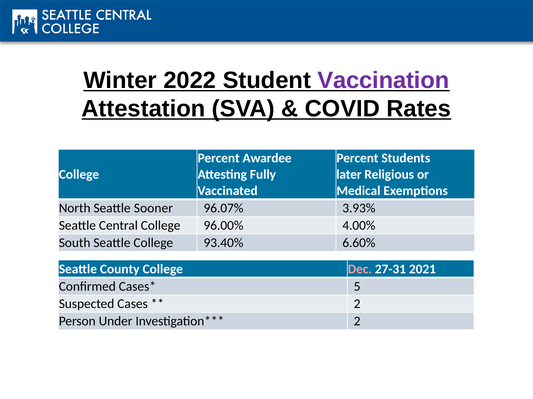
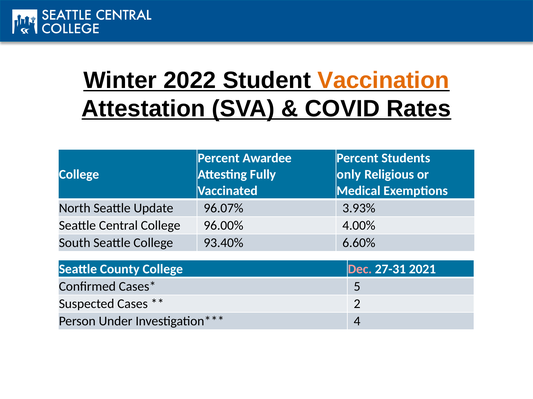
Vaccination colour: purple -> orange (383, 80)
later: later -> only (349, 175)
Sooner: Sooner -> Update (154, 208)
2: 2 -> 4 (357, 322)
